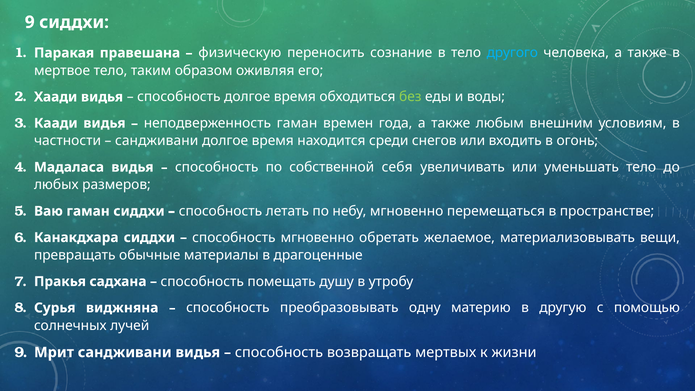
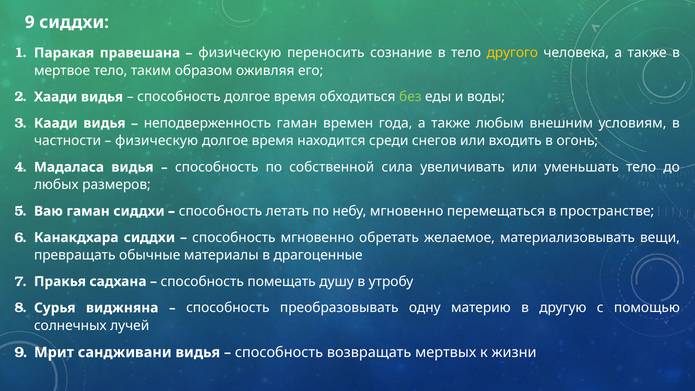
другого colour: light blue -> yellow (512, 53)
сандживани: сандживани -> физическую (157, 141)
себя: себя -> сила (397, 167)
